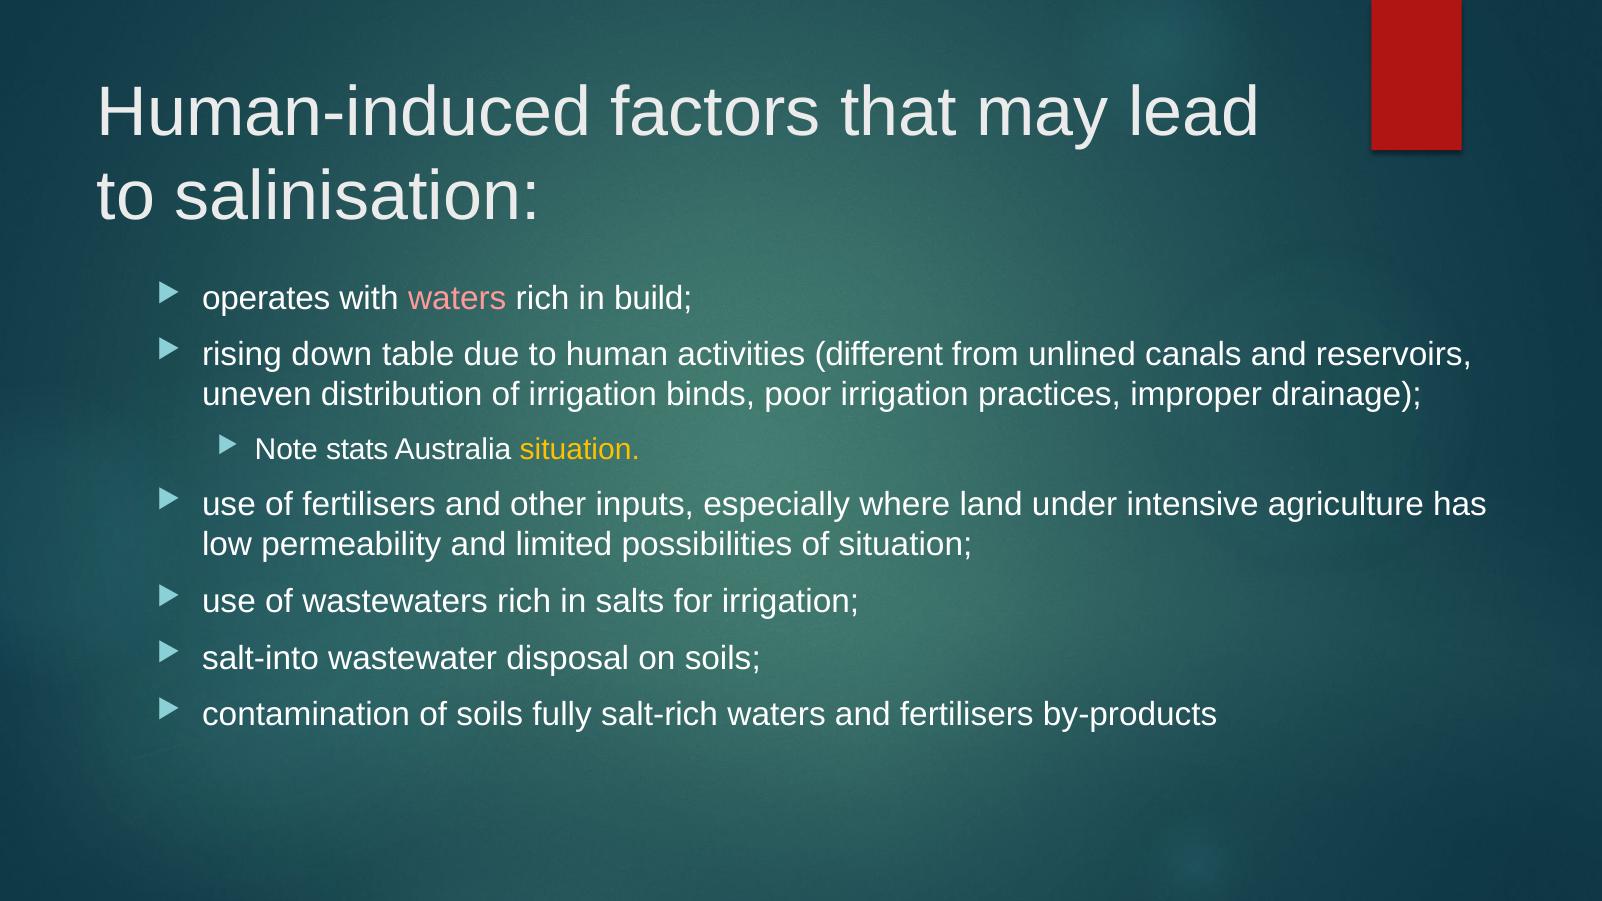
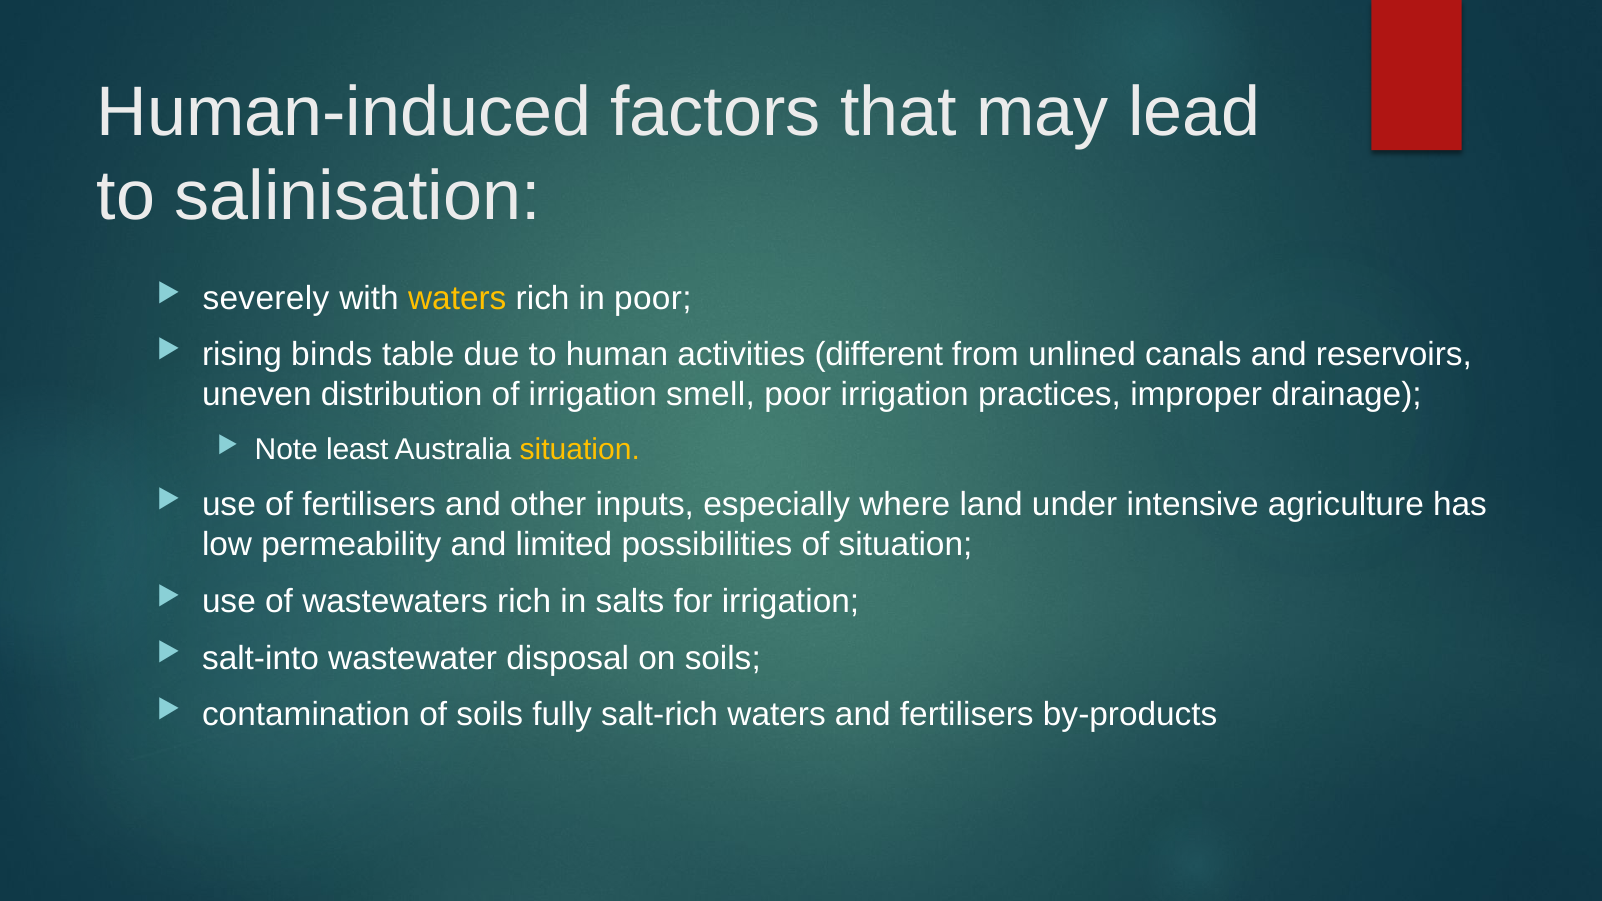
operates: operates -> severely (266, 298)
waters colour: pink -> yellow (457, 298)
in build: build -> poor (653, 298)
down: down -> binds (332, 355)
binds: binds -> smell (710, 395)
stats: stats -> least (357, 449)
